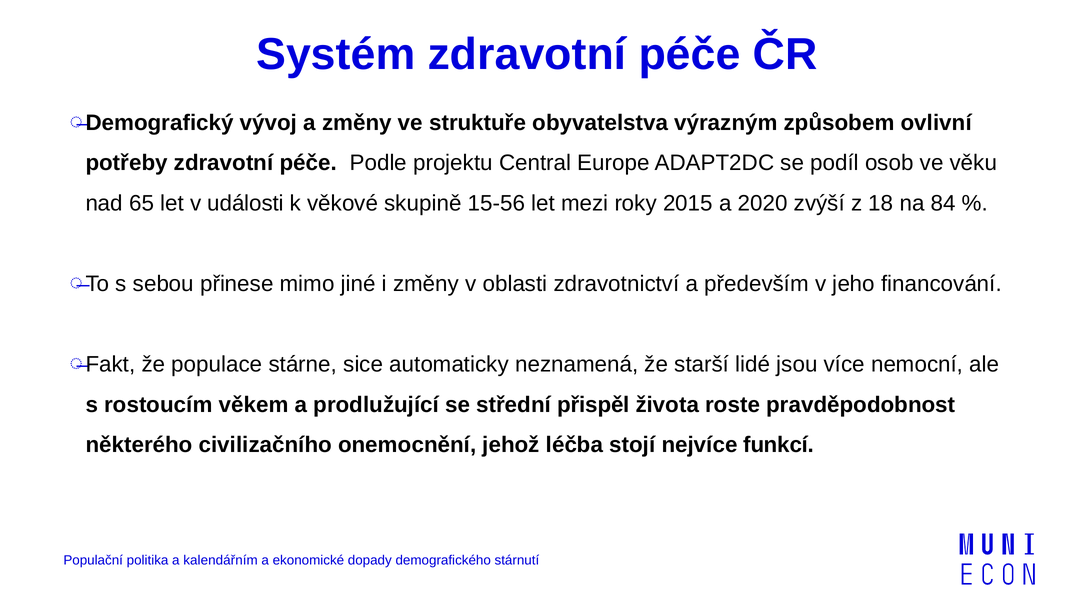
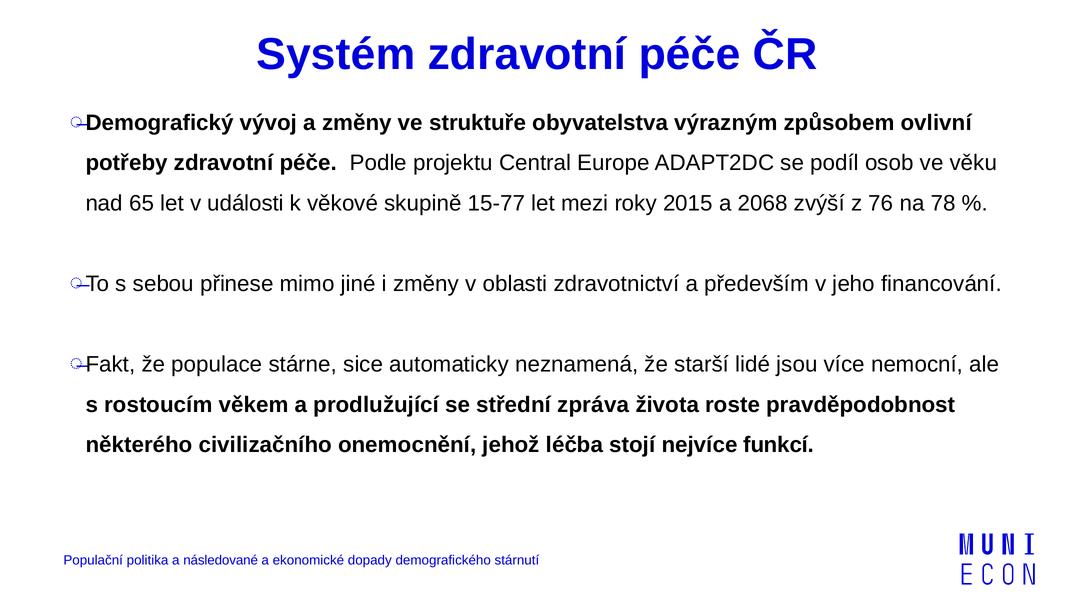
15-56: 15-56 -> 15-77 (496, 203)
2020: 2020 -> 2068 (763, 203)
18: 18 -> 76 (881, 203)
84: 84 -> 78 (943, 203)
přispěl: přispěl -> zpráva (593, 405)
kalendářním: kalendářním -> následované (221, 561)
